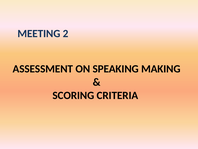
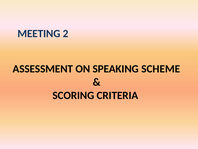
MAKING: MAKING -> SCHEME (161, 69)
